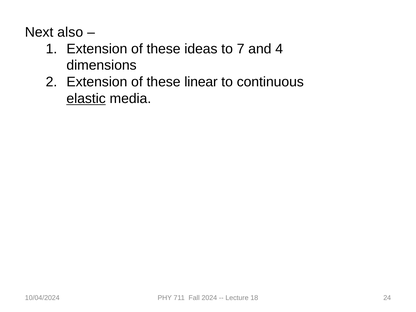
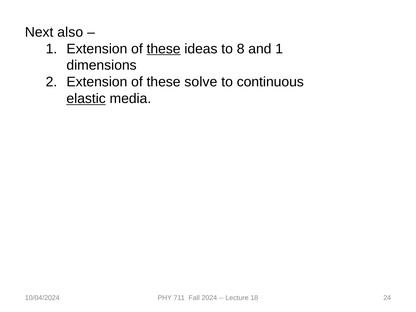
these underline: none -> present (164, 49)
7: 7 -> 8 (241, 49)
and 4: 4 -> 1 (279, 49)
linear: linear -> solve (201, 82)
